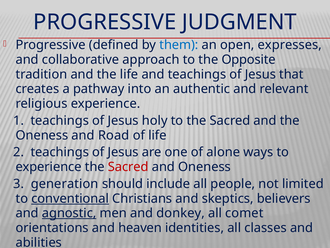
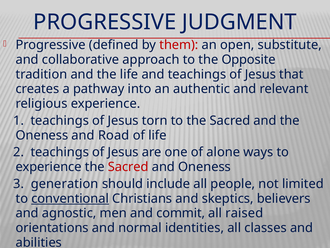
them colour: blue -> red (179, 45)
expresses: expresses -> substitute (290, 45)
holy: holy -> torn (155, 120)
agnostic underline: present -> none (69, 213)
donkey: donkey -> commit (181, 213)
comet: comet -> raised (244, 213)
heaven: heaven -> normal (140, 227)
